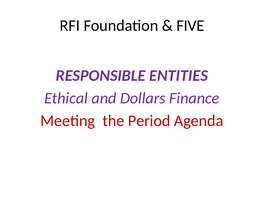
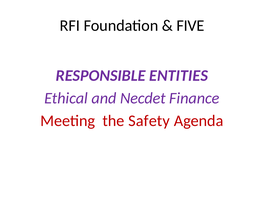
Dollars: Dollars -> Necdet (143, 98)
Period: Period -> Safety (149, 121)
